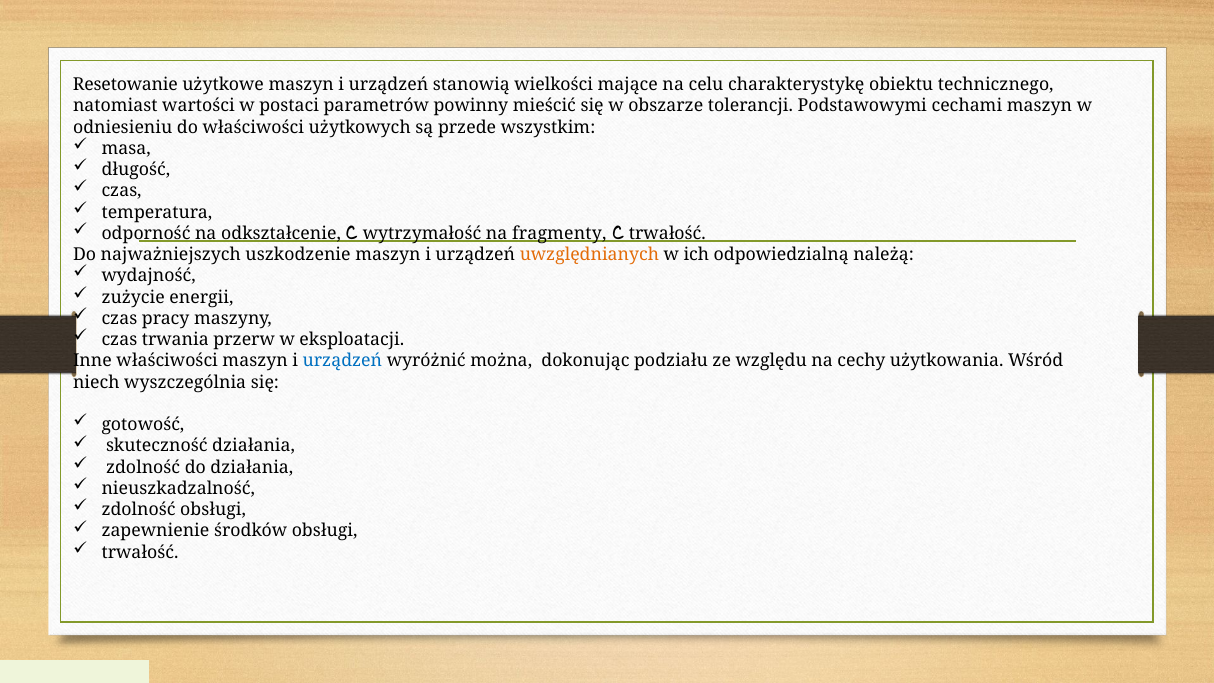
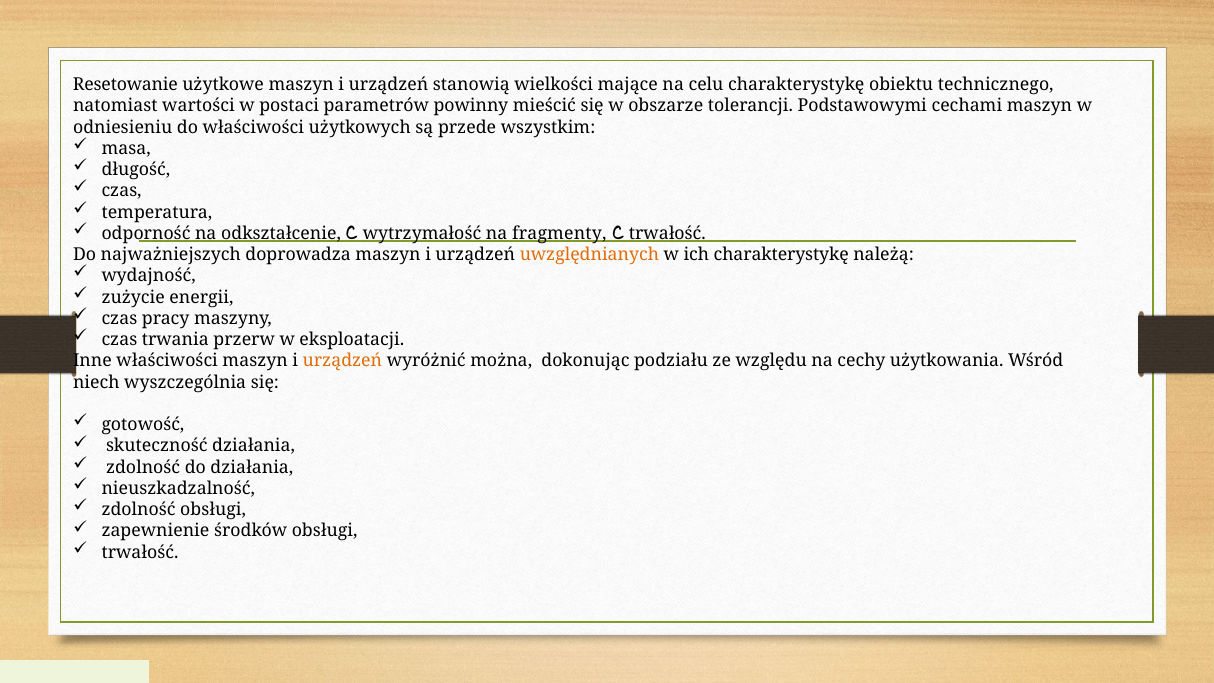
uszkodzenie: uszkodzenie -> doprowadza (298, 255)
ich odpowiedzialną: odpowiedzialną -> charakterystykę (781, 255)
urządzeń colour: blue -> orange (342, 361)
